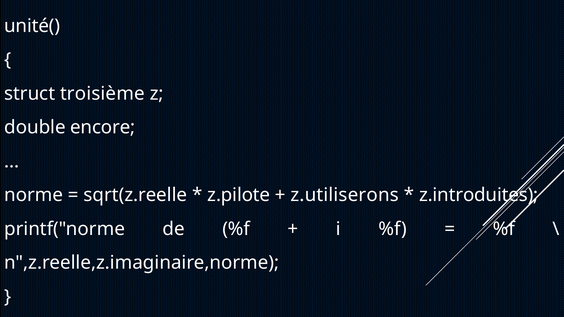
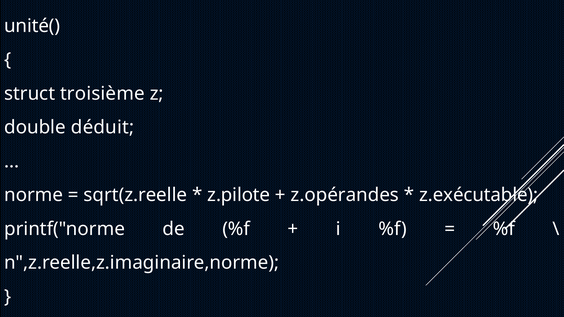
encore: encore -> déduit (103, 128)
z.utiliserons: z.utiliserons -> z.opérandes (345, 195)
z.introduites: z.introduites -> z.exécutable (479, 195)
